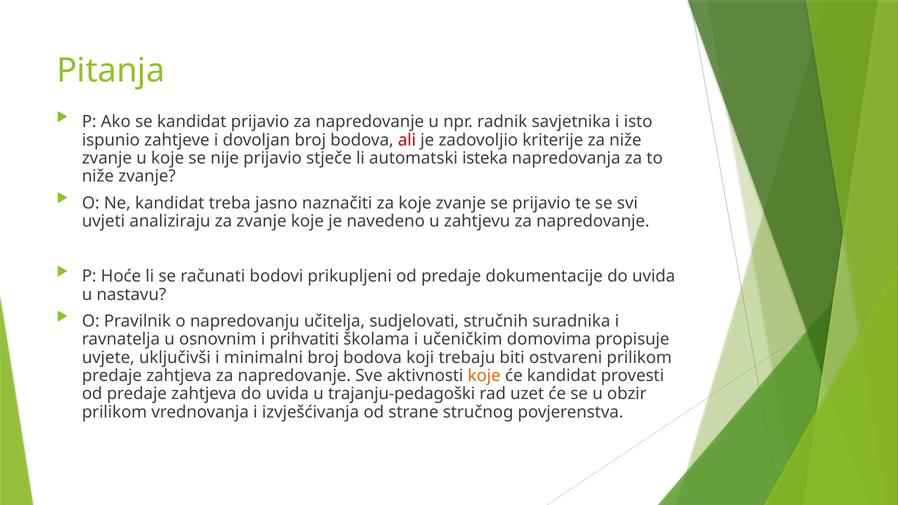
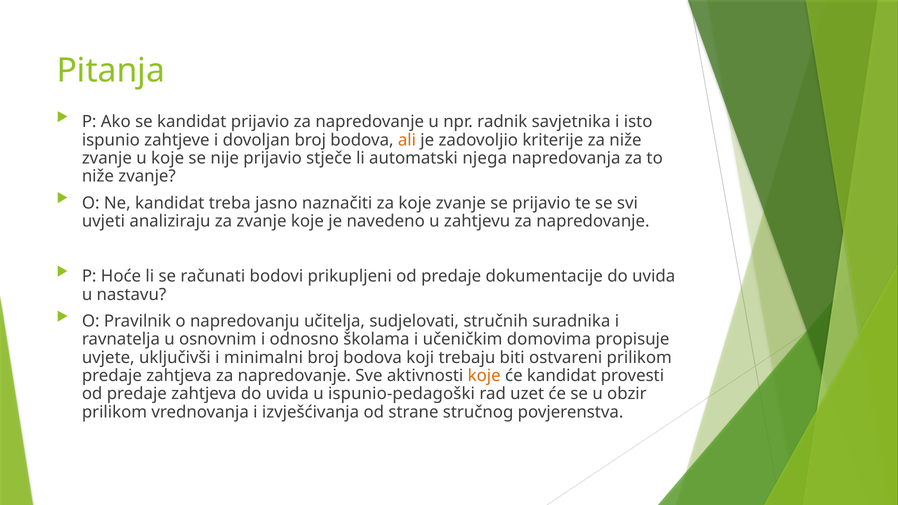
ali colour: red -> orange (407, 140)
isteka: isteka -> njega (485, 158)
prihvatiti: prihvatiti -> odnosno (304, 339)
trajanju-pedagoški: trajanju-pedagoški -> ispunio-pedagoški (402, 394)
